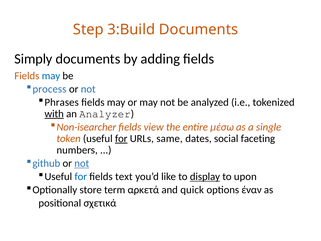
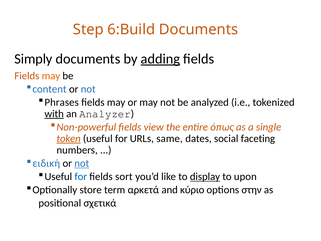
3:Build: 3:Build -> 6:Build (131, 29)
adding underline: none -> present (160, 59)
may colour: blue -> orange (51, 76)
process: process -> content (50, 89)
Non-isearcher: Non-isearcher -> Non-powerful (86, 127)
μέσω: μέσω -> όπως (222, 127)
token underline: none -> present (69, 138)
for underline: present -> none (121, 138)
github: github -> ειδική (46, 163)
text: text -> sort (124, 176)
quick: quick -> κύριο (192, 190)
έναν: έναν -> στην (252, 190)
